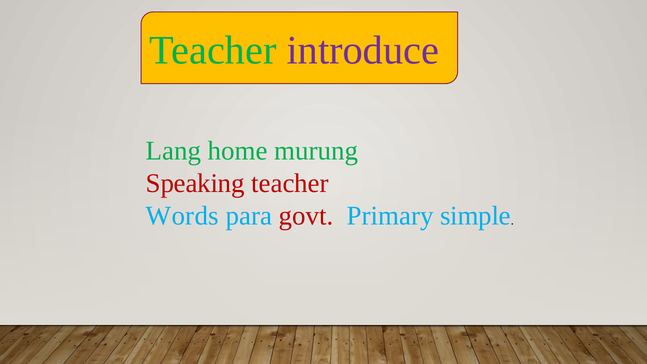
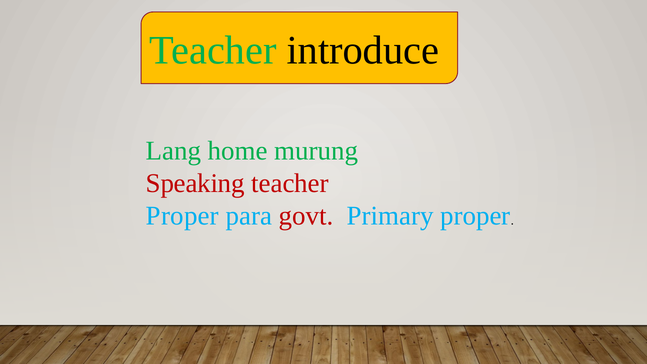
introduce colour: purple -> black (363, 51)
Words: Words -> Proper (182, 216)
Primary simple: simple -> proper (475, 216)
